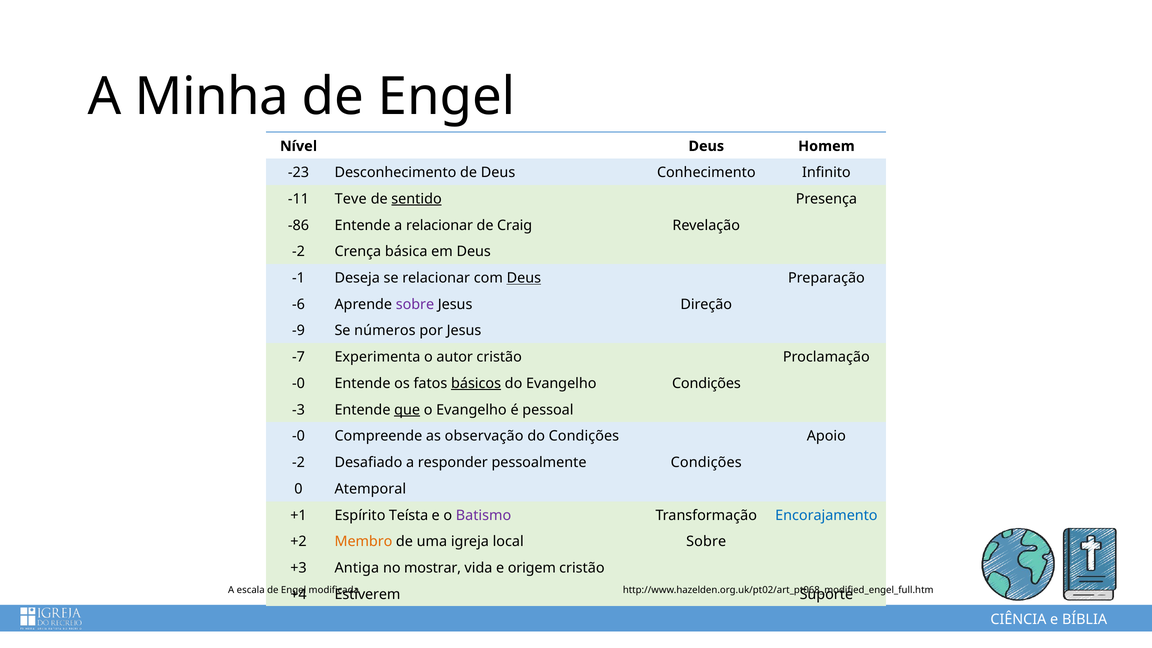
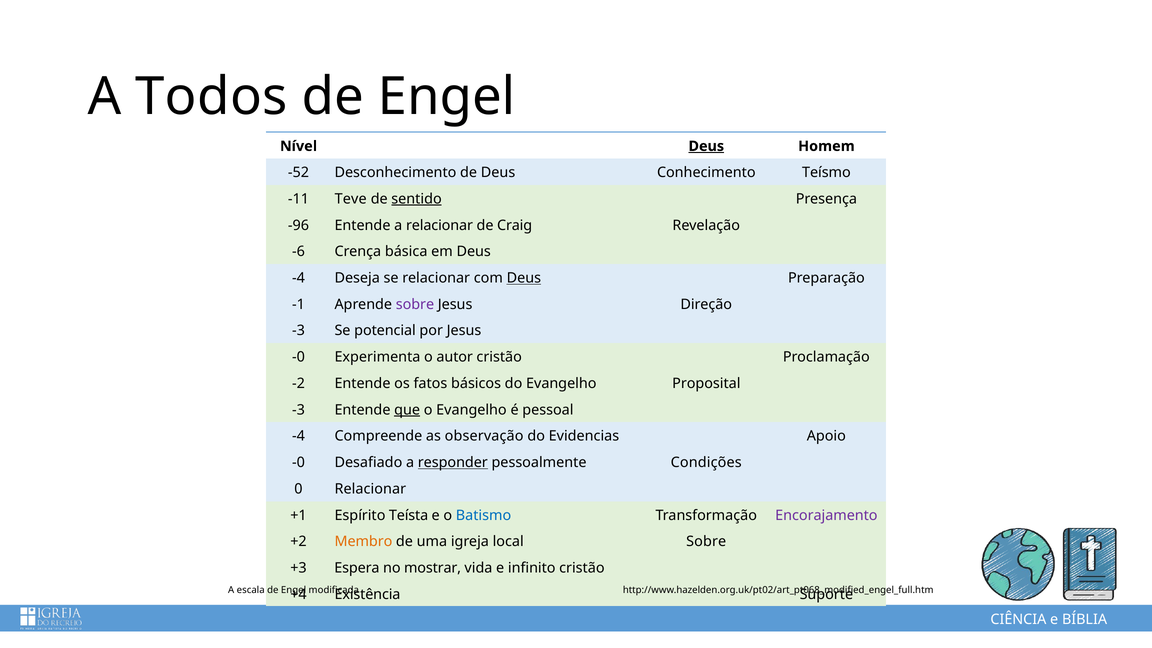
Minha: Minha -> Todos (211, 97)
Deus underline: none -> present (706, 146)
-23: -23 -> -52 (299, 173)
Infinito: Infinito -> Teísmo (826, 173)
-86: -86 -> -96 (299, 225)
-2: -2 -> -6 (298, 252)
-1: -1 -> -4 (298, 278)
-6: -6 -> -1 (298, 304)
-9: -9 -> -3 (298, 331)
números: números -> potencial (385, 331)
-7: -7 -> -0 (298, 357)
-0: -0 -> -2 (298, 383)
básicos underline: present -> none (476, 383)
Evangelho Condições: Condições -> Proposital (706, 383)
-0: -0 -> -4 (298, 436)
do Condições: Condições -> Evidencias (584, 436)
-2: -2 -> -0 (298, 463)
responder underline: none -> present (453, 463)
0 Atemporal: Atemporal -> Relacionar (370, 489)
Batismo colour: purple -> blue (484, 515)
Encorajamento colour: blue -> purple (826, 515)
Antiga: Antiga -> Espera (357, 568)
origem: origem -> infinito (532, 568)
Estiverem: Estiverem -> Existência (367, 594)
